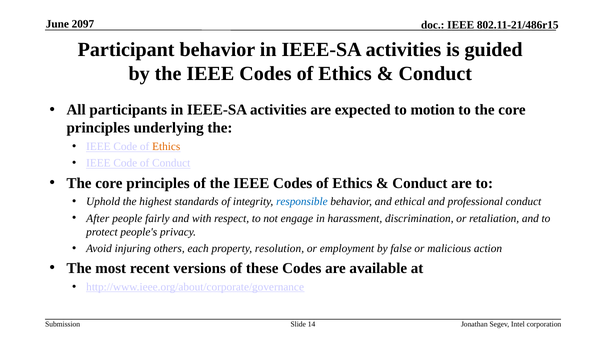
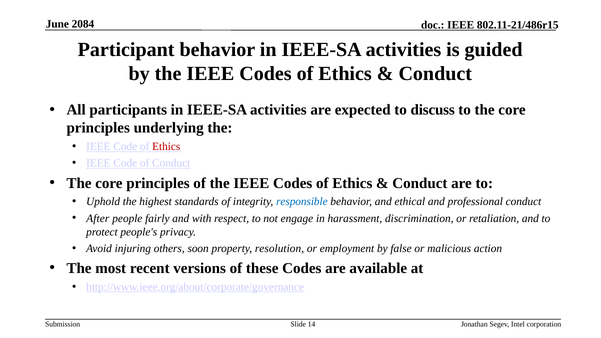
2097: 2097 -> 2084 (83, 24)
motion: motion -> discuss (433, 110)
Ethics colour: orange -> red (166, 147)
each: each -> soon (198, 249)
